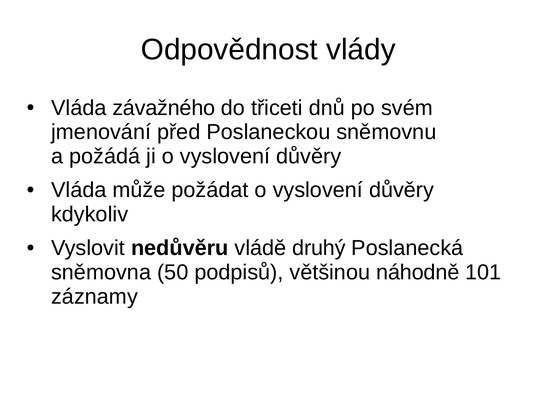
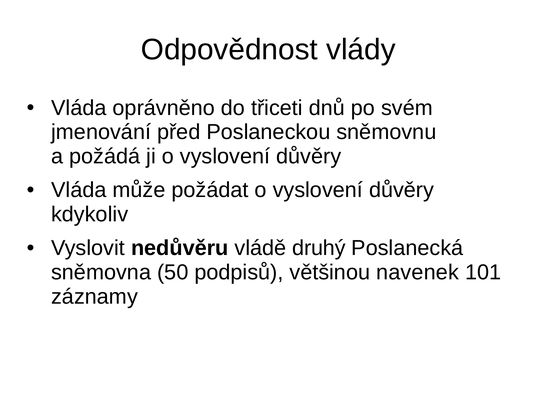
závažného: závažného -> oprávněno (164, 108)
náhodně: náhodně -> navenek (418, 272)
